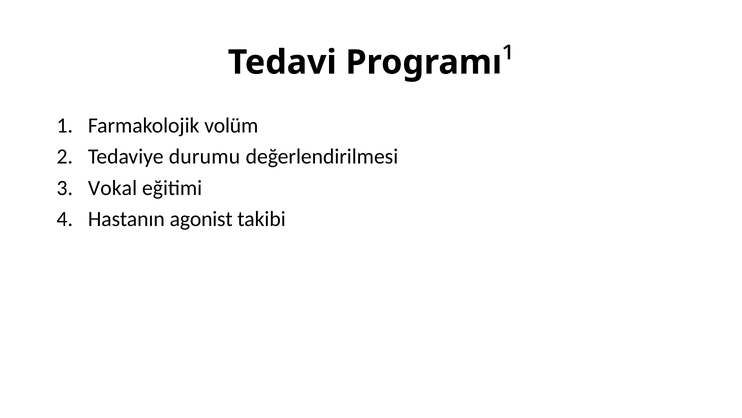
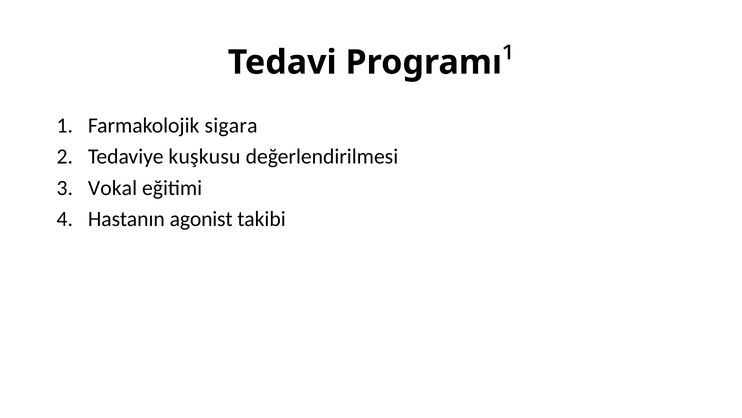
volüm: volüm -> sigara (231, 125)
durumu: durumu -> kuşkusu (204, 157)
